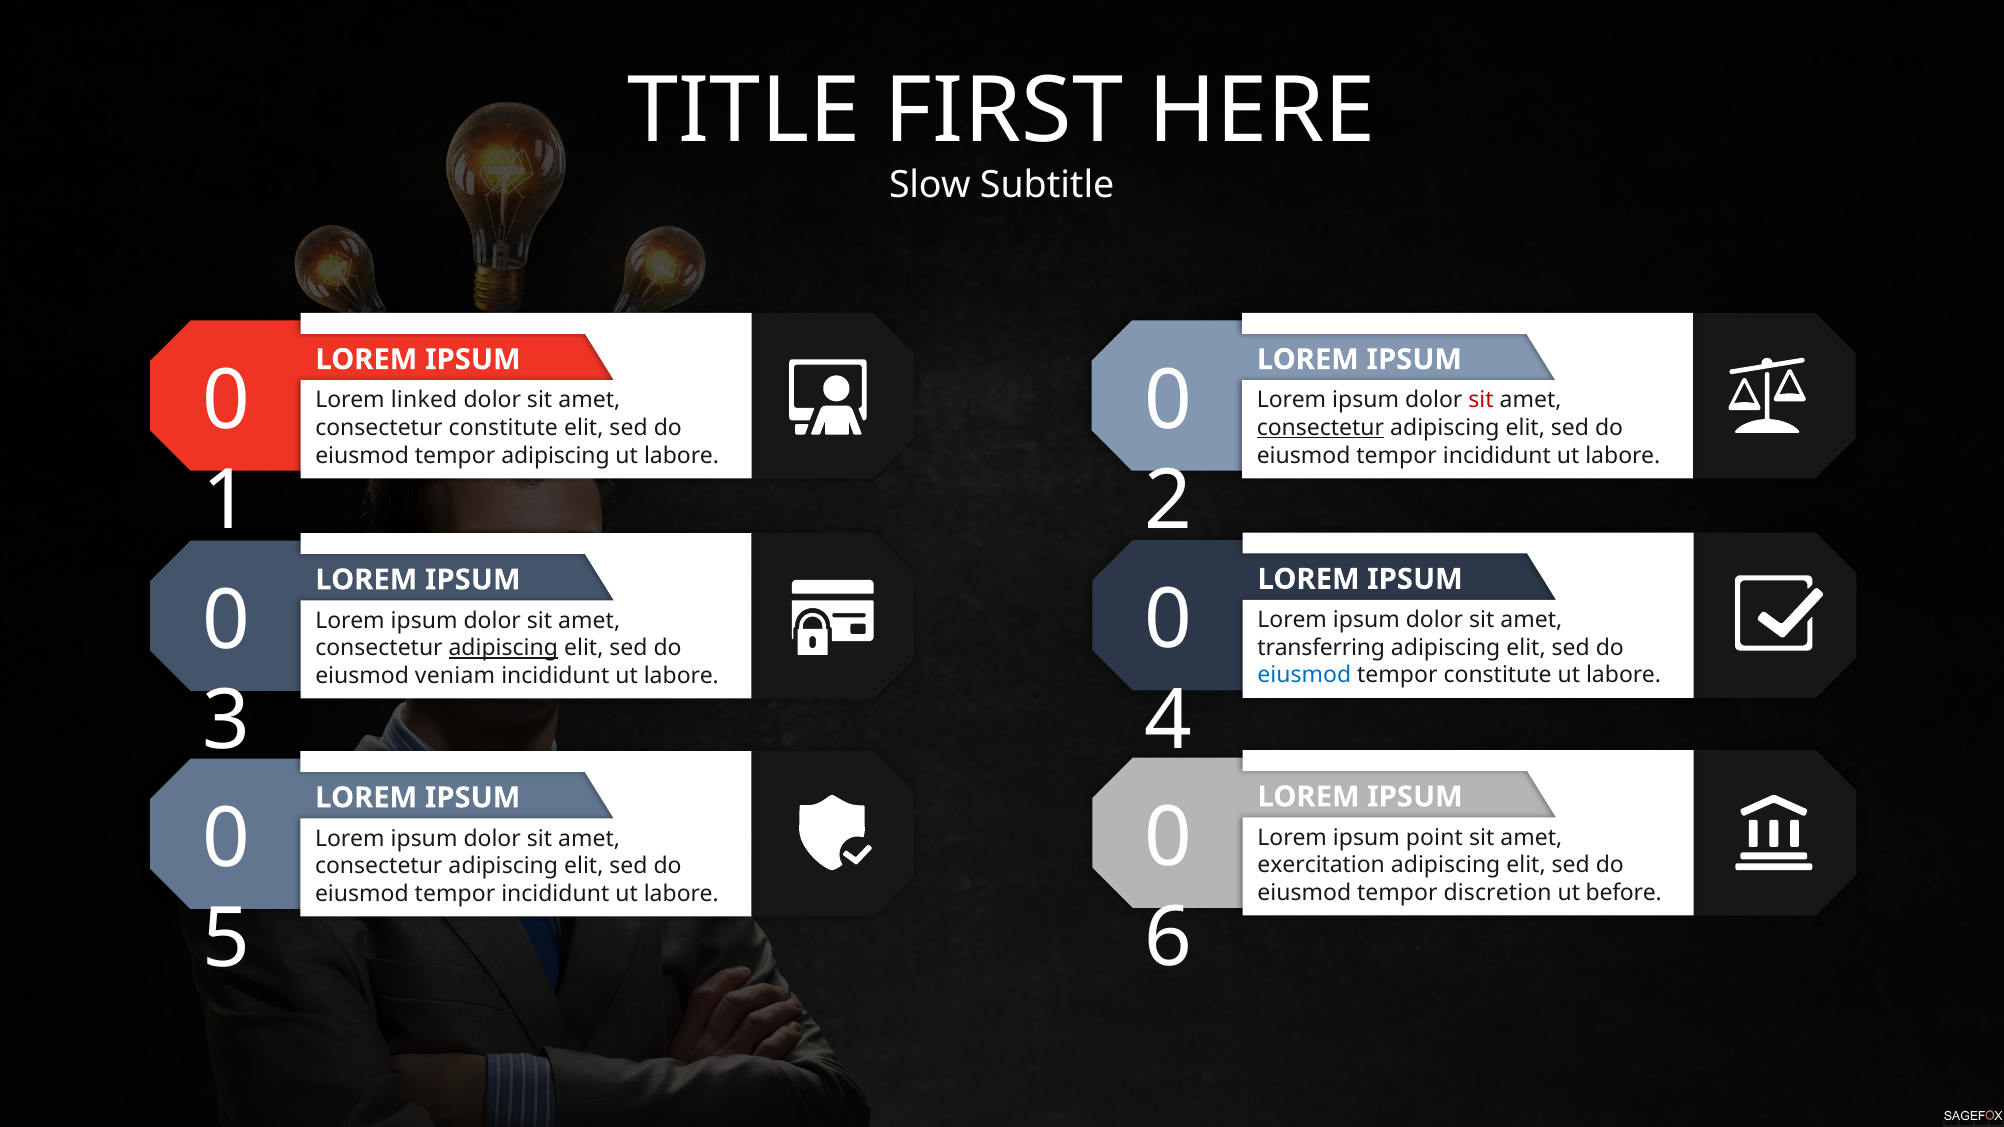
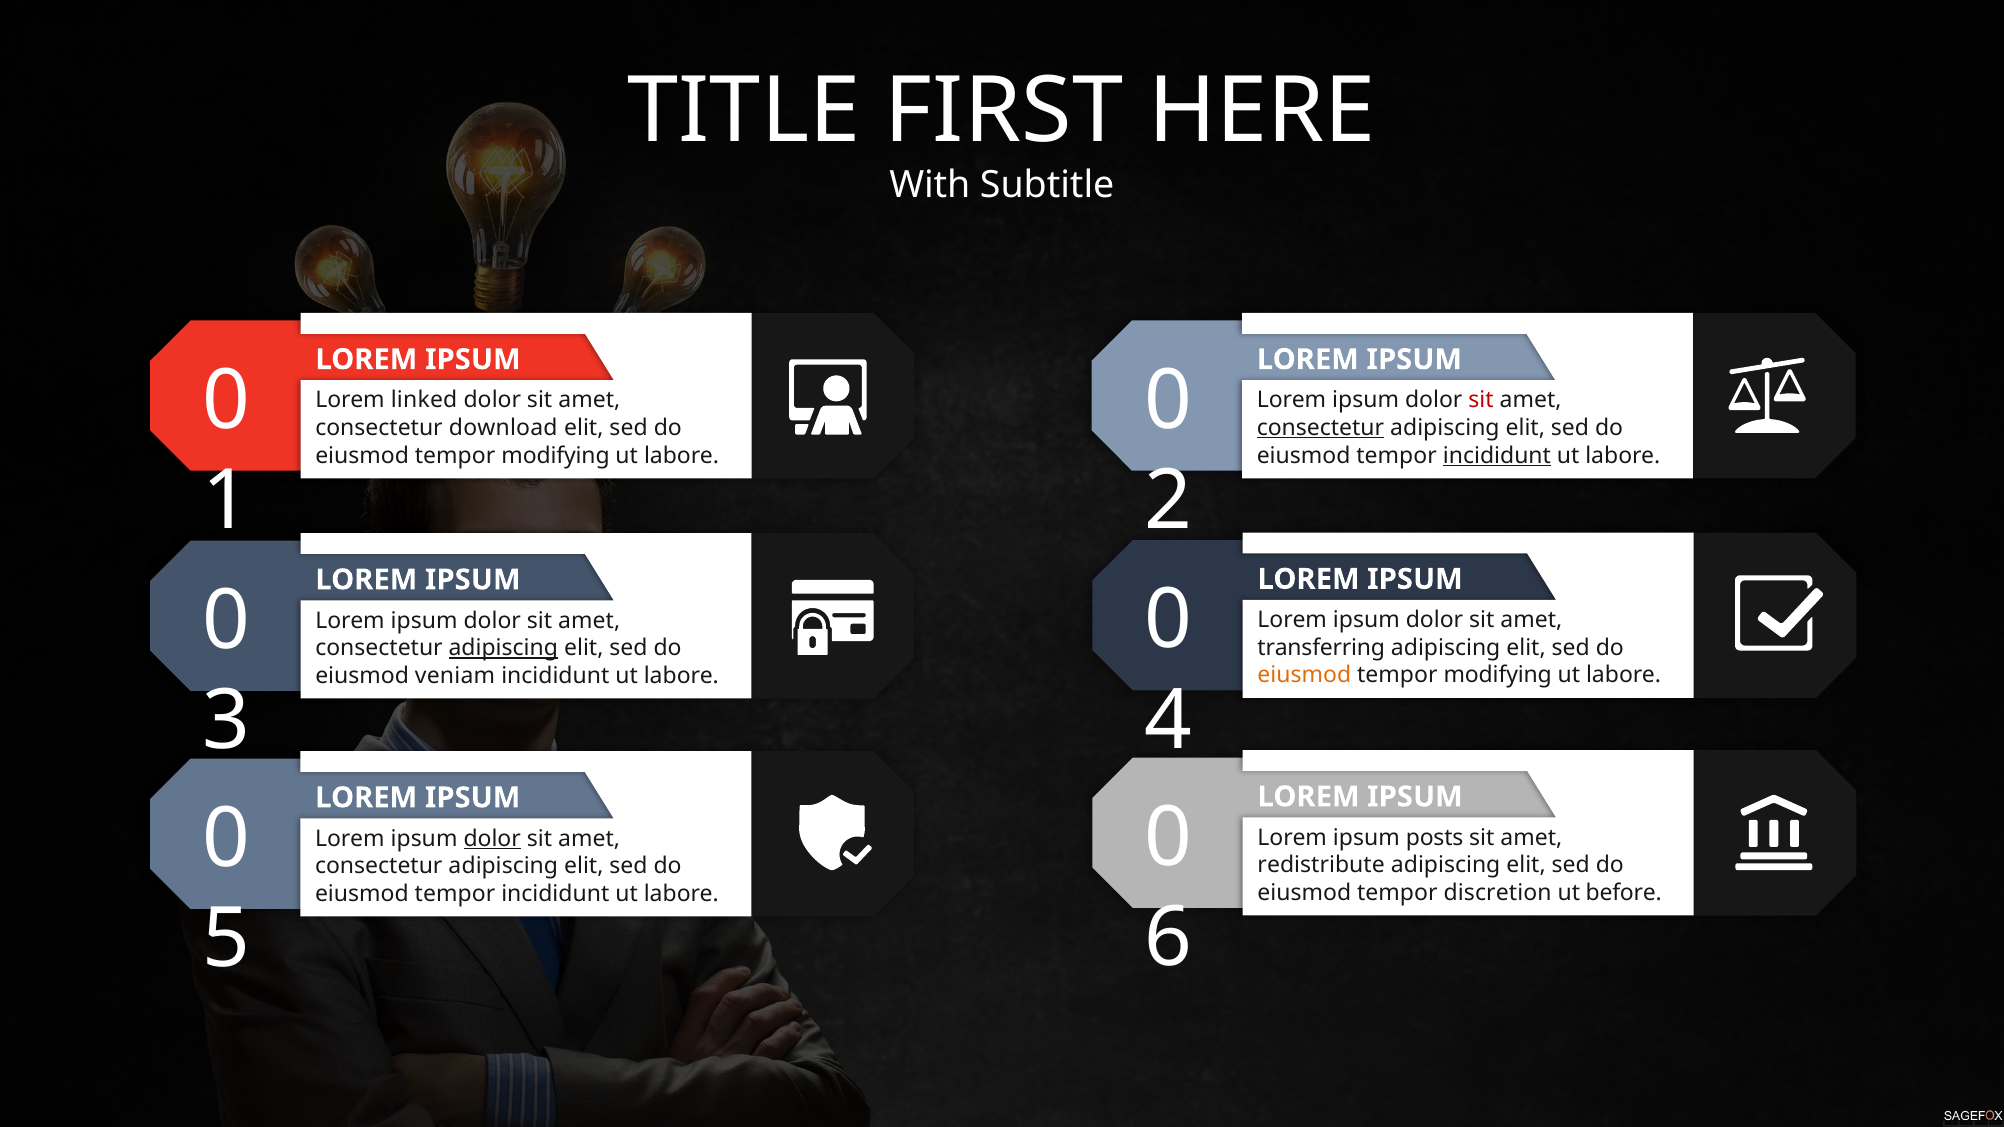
Slow: Slow -> With (930, 185)
consectetur constitute: constitute -> download (503, 428)
adipiscing: adipiscing -> modifying (556, 456)
incididunt underline: none -> present (1497, 456)
eiusmod colour: blue -> orange (1304, 675)
constitute: constitute -> modifying (1498, 675)
point: point -> posts (1435, 838)
dolor underline: none -> present (492, 839)
exercitation: exercitation -> redistribute (1321, 865)
